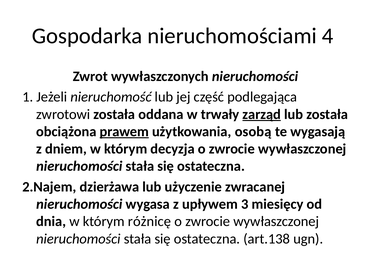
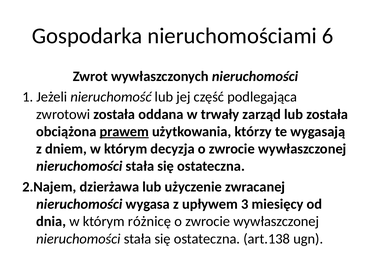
4: 4 -> 6 (328, 36)
zarząd underline: present -> none (262, 114)
osobą: osobą -> którzy (253, 132)
